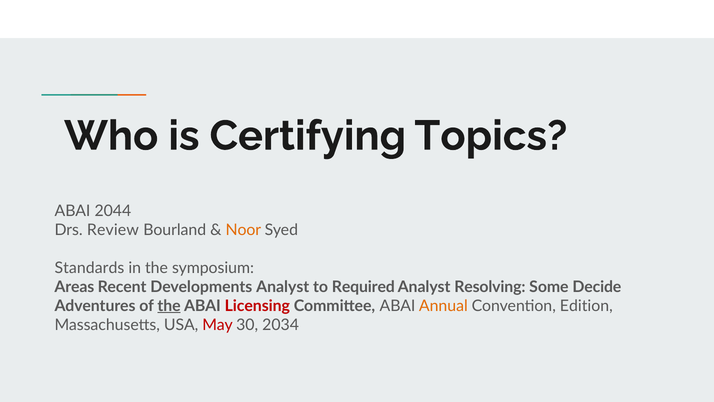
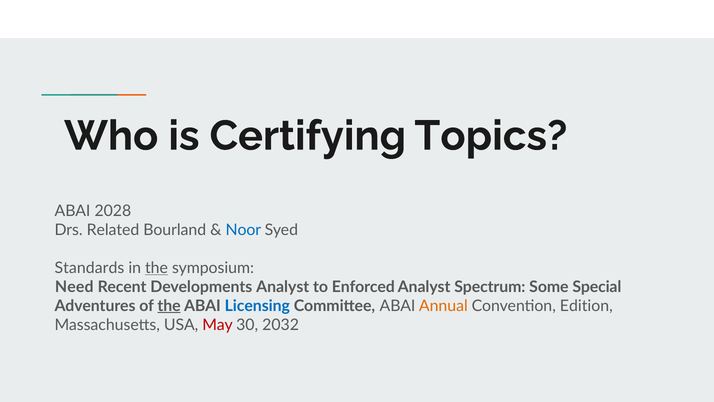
2044: 2044 -> 2028 (113, 211)
Review: Review -> Related (113, 230)
Noor colour: orange -> blue (243, 230)
the underline: none -> present (156, 268)
Areas: Areas -> Need (74, 287)
Required: Required -> Enforced (363, 287)
Resolving: Resolving -> Spectrum (490, 287)
Decide: Decide -> Special (597, 287)
Licensing colour: red -> blue (257, 306)
2034: 2034 -> 2032 (281, 325)
